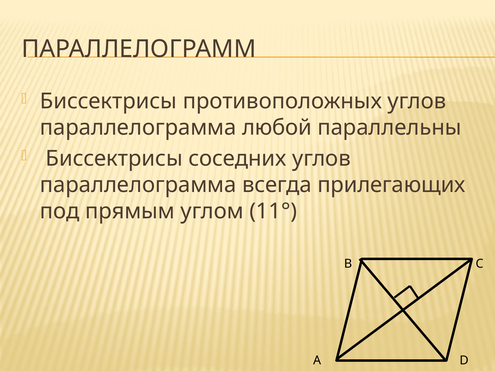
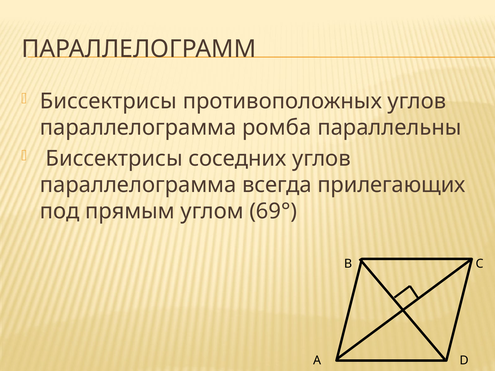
любой: любой -> ромба (277, 128)
11°: 11° -> 69° (273, 211)
